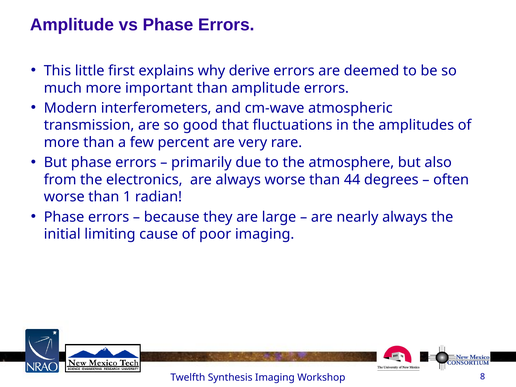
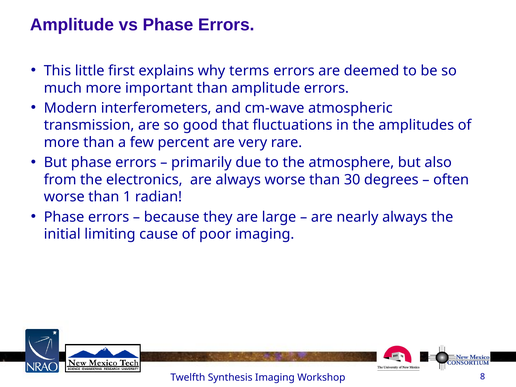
derive: derive -> terms (249, 71)
44: 44 -> 30 (352, 180)
